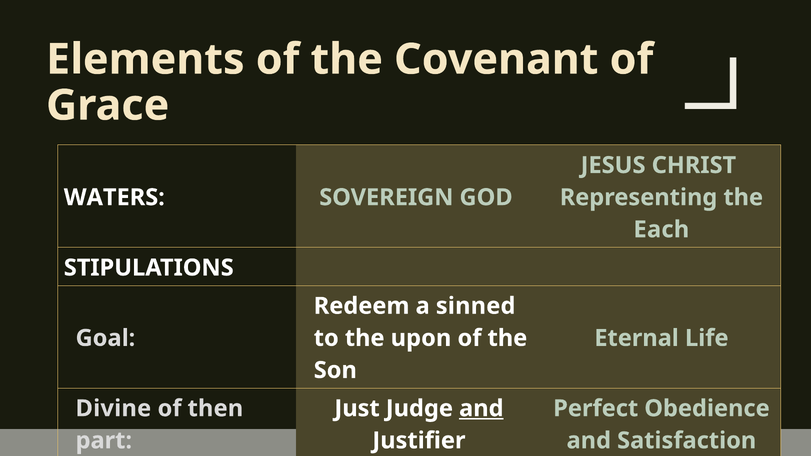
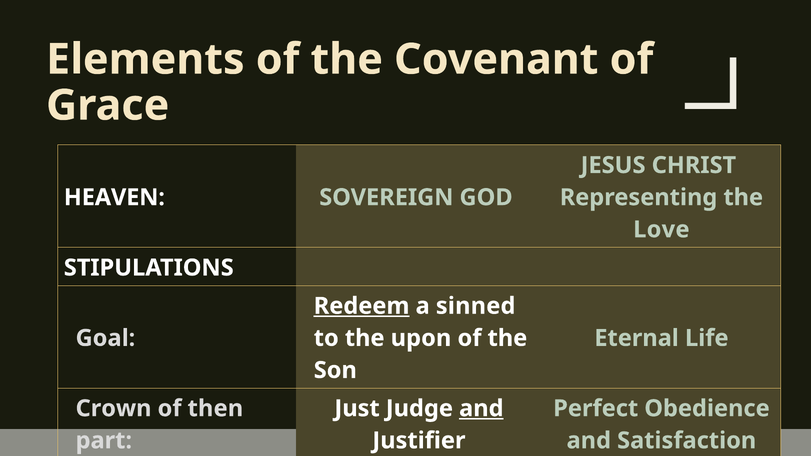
WATERS: WATERS -> HEAVEN (114, 197)
Each: Each -> Love (661, 230)
Redeem underline: none -> present (362, 306)
Divine: Divine -> Crown (114, 409)
